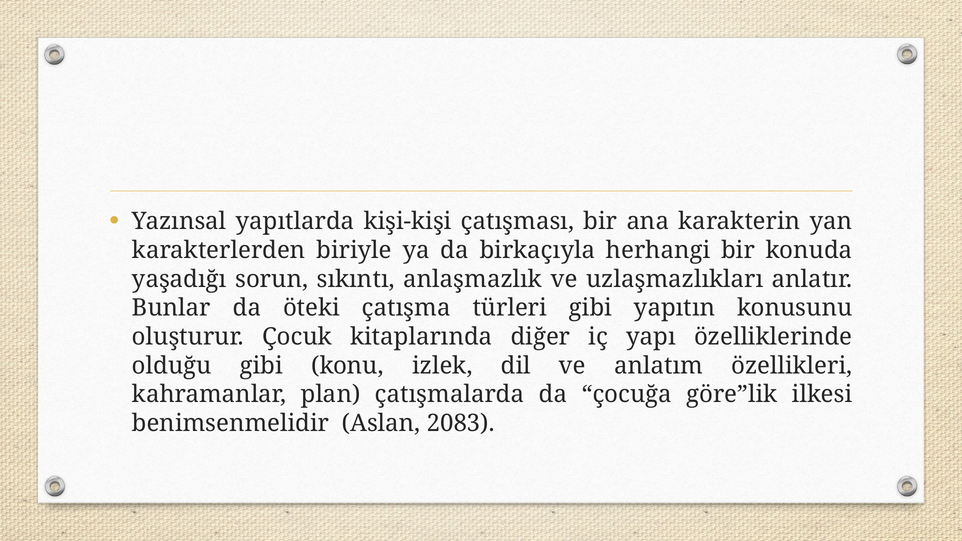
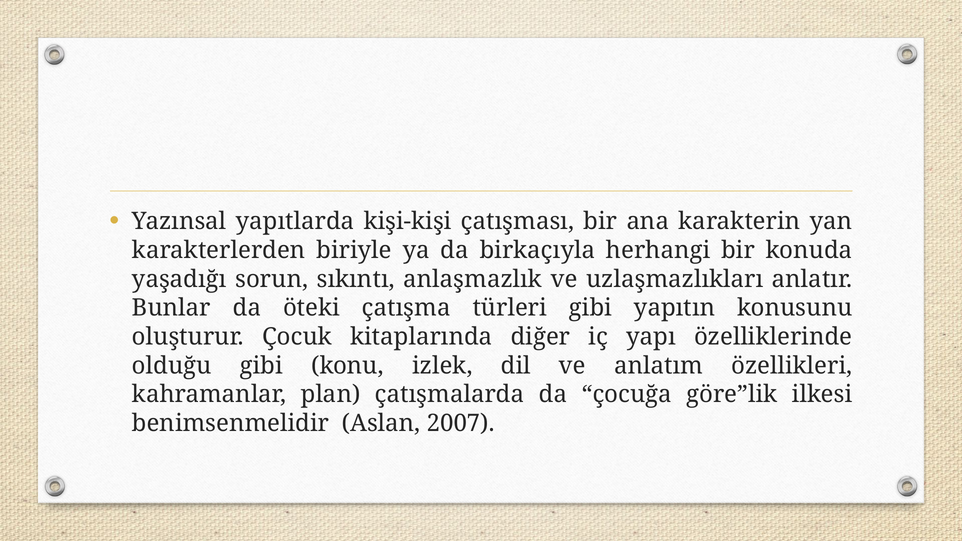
2083: 2083 -> 2007 (461, 424)
